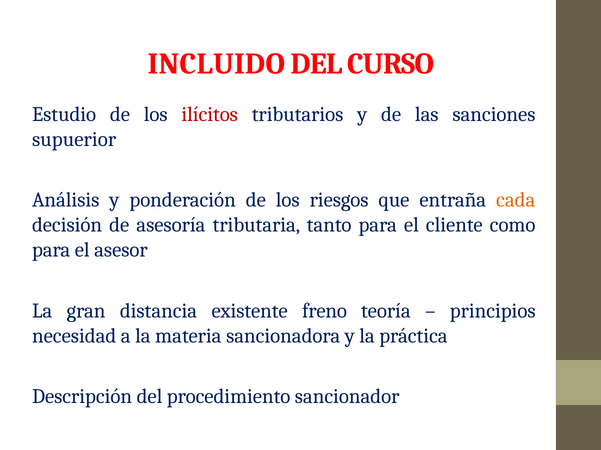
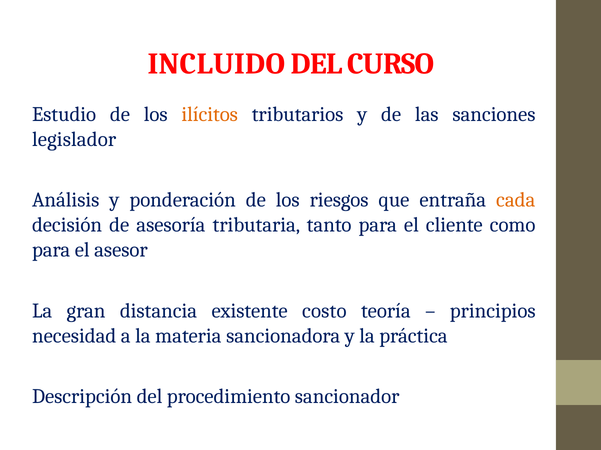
ilícitos colour: red -> orange (210, 115)
supuerior: supuerior -> legislador (74, 140)
freno: freno -> costo (324, 311)
